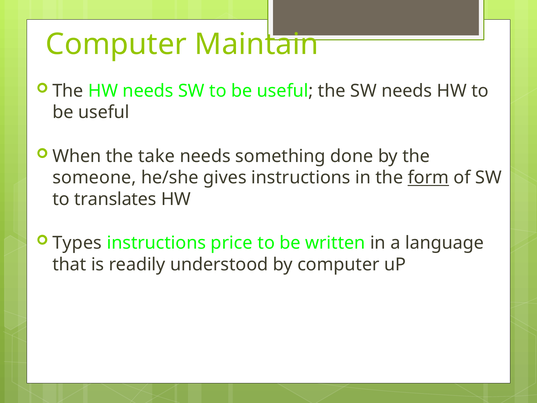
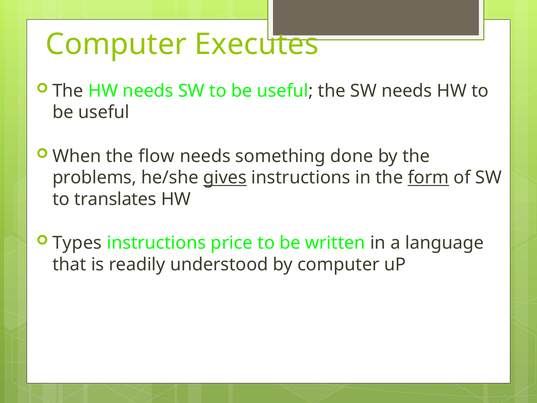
Maintain: Maintain -> Executes (257, 44)
take: take -> flow (157, 156)
someone: someone -> problems (94, 178)
gives underline: none -> present (225, 178)
